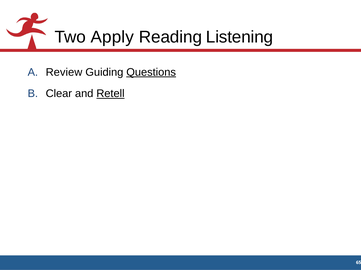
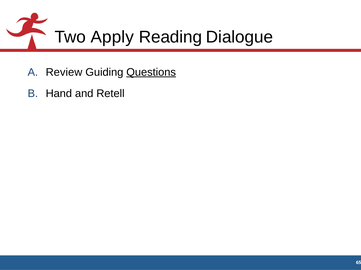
Listening: Listening -> Dialogue (240, 37)
Clear: Clear -> Hand (59, 94)
Retell underline: present -> none (110, 94)
